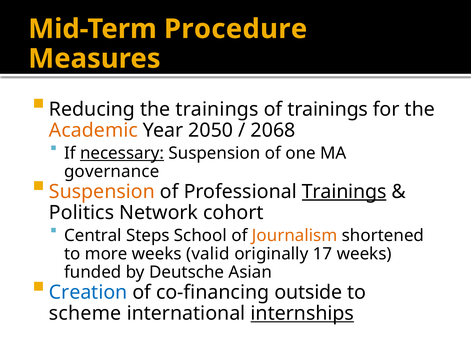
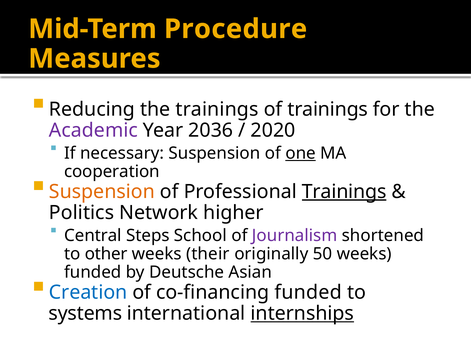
Academic colour: orange -> purple (93, 130)
2050: 2050 -> 2036 (211, 130)
2068: 2068 -> 2020 (273, 130)
necessary underline: present -> none (122, 153)
one underline: none -> present (301, 153)
governance: governance -> cooperation (112, 172)
cohort: cohort -> higher (233, 213)
Journalism colour: orange -> purple (295, 236)
more: more -> other (106, 254)
valid: valid -> their (208, 254)
17: 17 -> 50 (323, 254)
co-financing outside: outside -> funded (308, 292)
scheme: scheme -> systems (85, 314)
